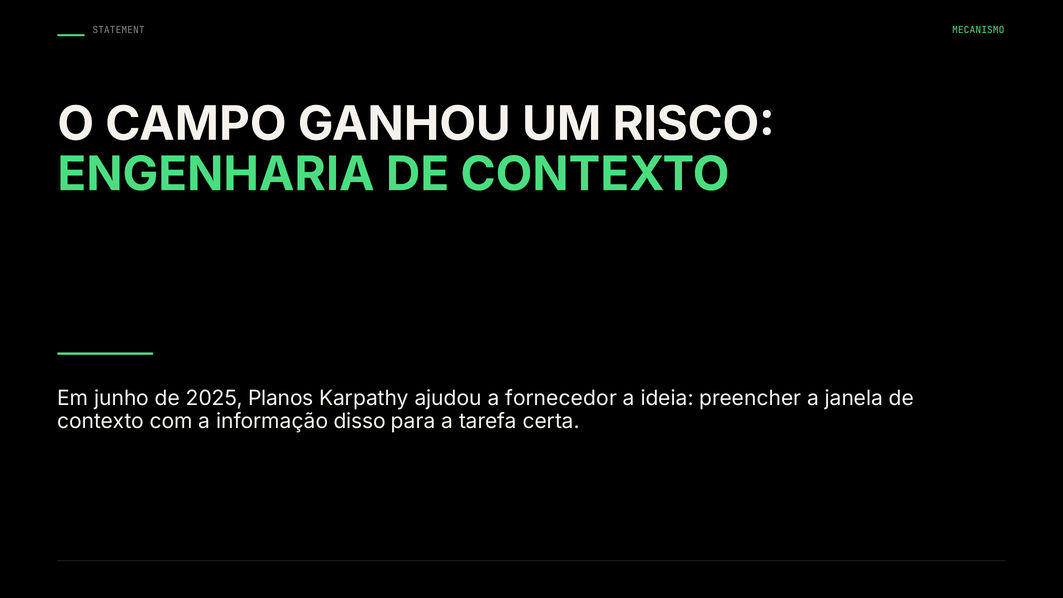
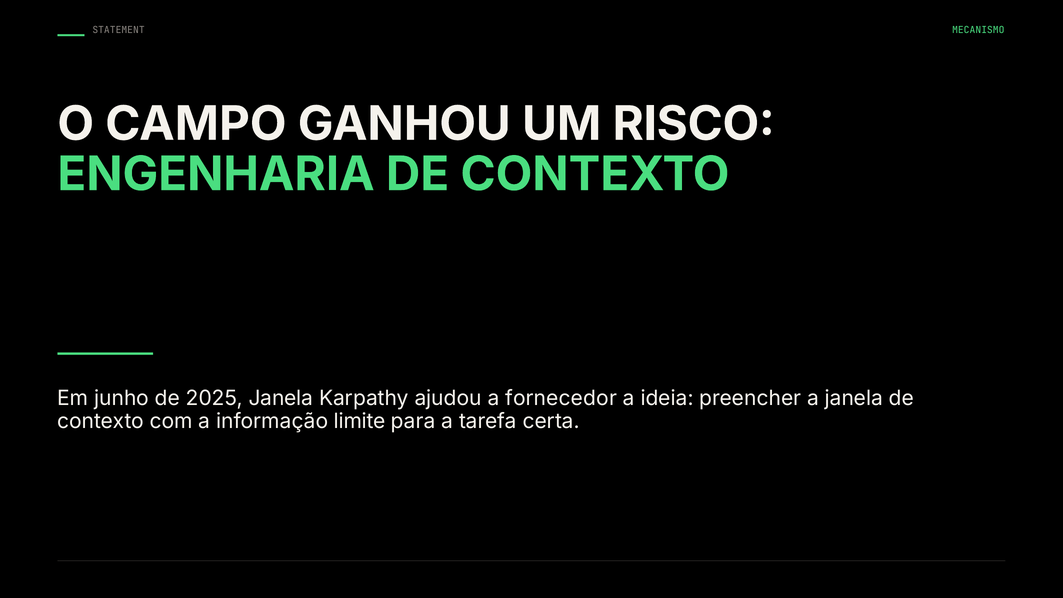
2025 Planos: Planos -> Janela (281, 398)
disso: disso -> limite (360, 421)
